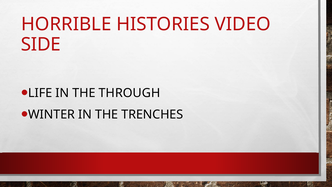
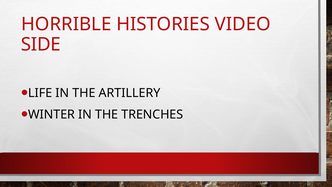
THROUGH: THROUGH -> ARTILLERY (130, 93)
